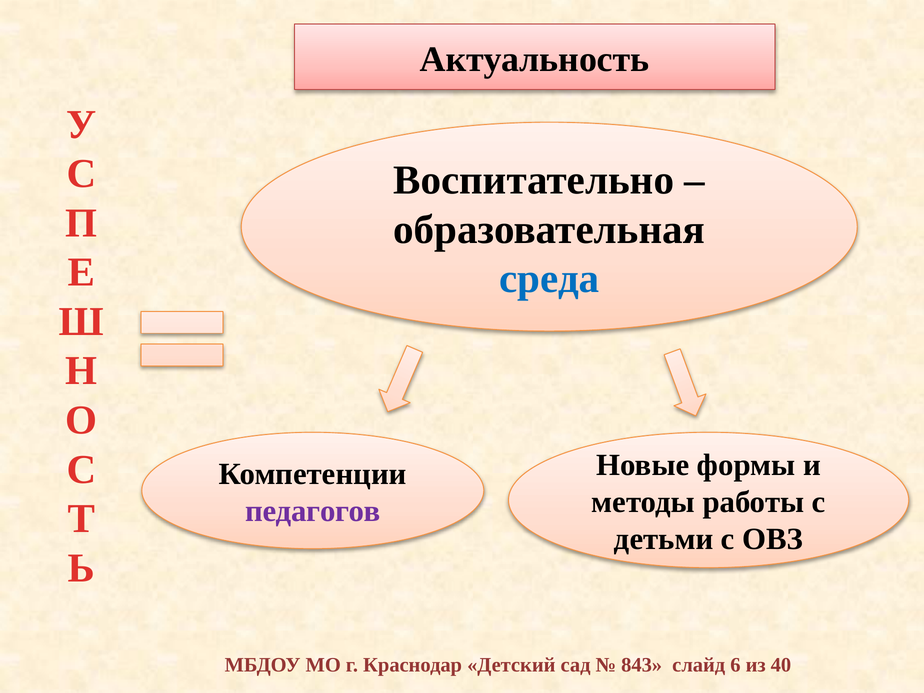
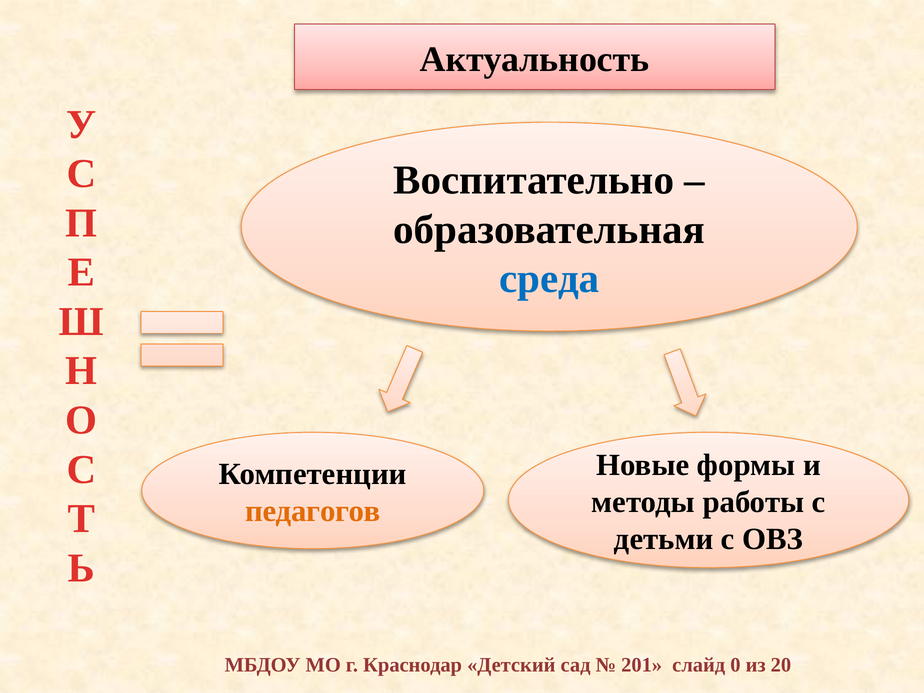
педагогов colour: purple -> orange (313, 511)
843: 843 -> 201 (642, 665)
6: 6 -> 0 (735, 665)
40: 40 -> 20 (781, 665)
